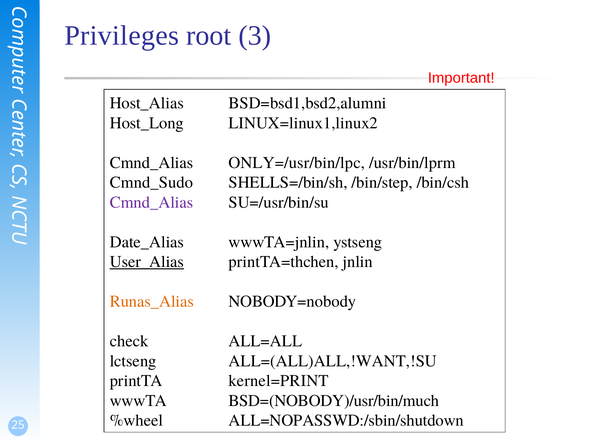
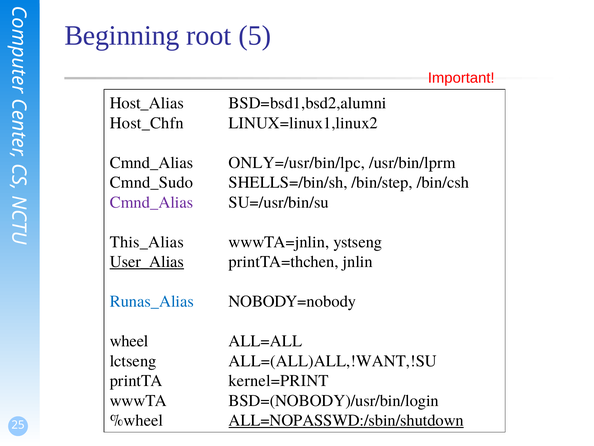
Privileges: Privileges -> Beginning (122, 36)
3: 3 -> 5 (255, 36)
Host_Long: Host_Long -> Host_Chfn (147, 123)
Date_Alias: Date_Alias -> This_Alias (147, 242)
Runas_Alias colour: orange -> blue (152, 301)
check: check -> wheel (129, 341)
BSD=(NOBODY)/usr/bin/much: BSD=(NOBODY)/usr/bin/much -> BSD=(NOBODY)/usr/bin/login (334, 400)
ALL=NOPASSWD:/sbin/shutdown underline: none -> present (346, 420)
